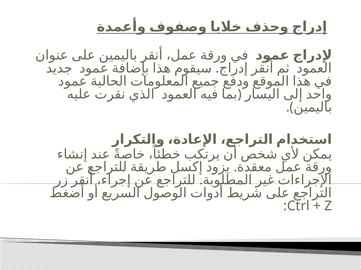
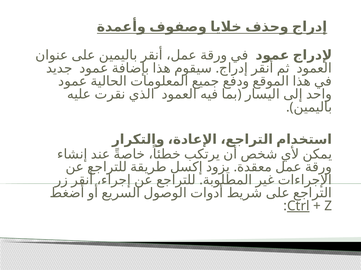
Ctrl underline: none -> present (298, 207)
